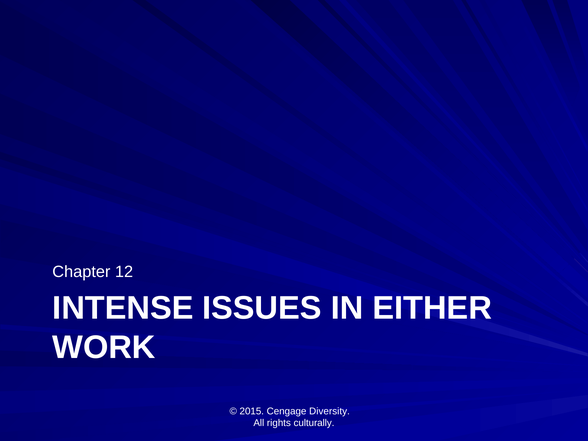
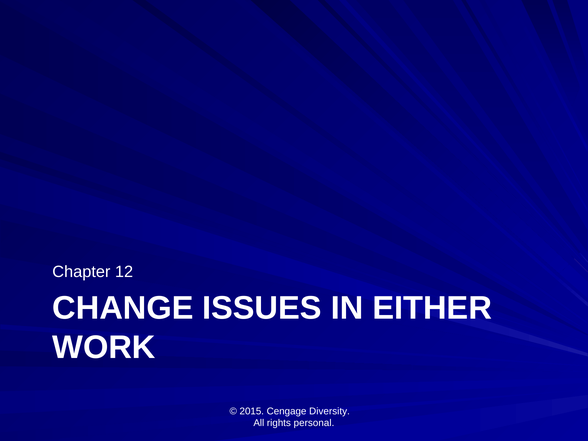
INTENSE: INTENSE -> CHANGE (123, 308)
culturally: culturally -> personal (314, 423)
